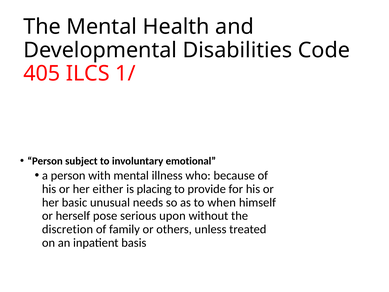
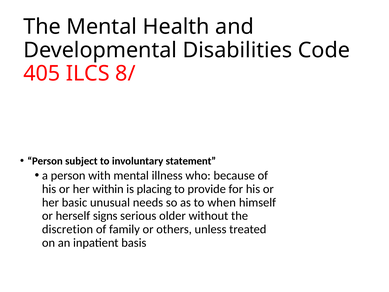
1/: 1/ -> 8/ (125, 73)
emotional: emotional -> statement (191, 161)
either: either -> within (108, 189)
pose: pose -> signs (105, 216)
upon: upon -> older (172, 216)
